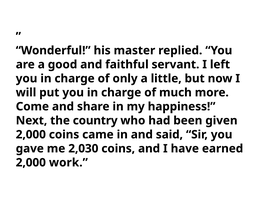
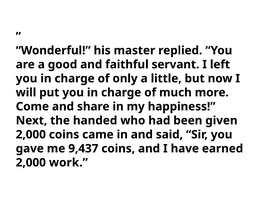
country: country -> handed (95, 121)
2,030: 2,030 -> 9,437 (83, 149)
